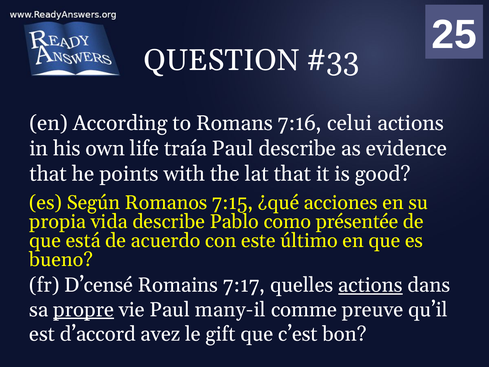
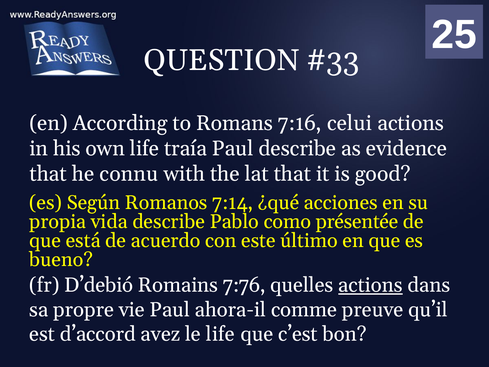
points: points -> connu (129, 174)
7:15: 7:15 -> 7:14 (233, 203)
D’censé: D’censé -> D’debió (99, 285)
7:17: 7:17 -> 7:76 (244, 285)
propre underline: present -> none (84, 309)
many-il: many-il -> ahora-il (230, 309)
le gift: gift -> life (220, 334)
